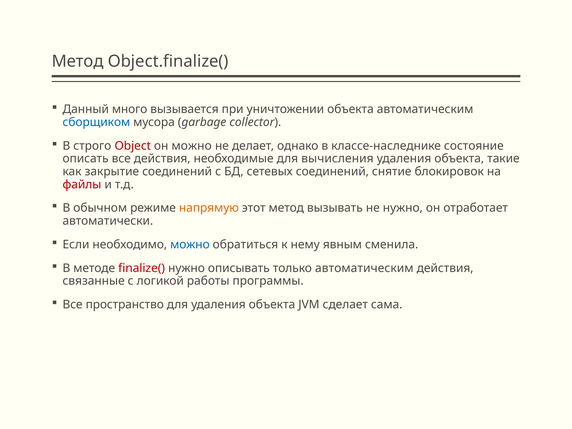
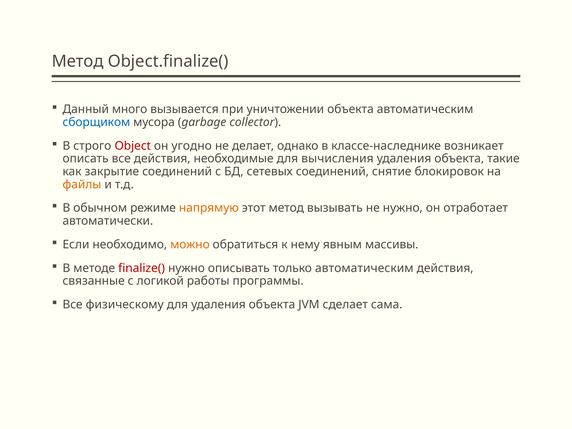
он можно: можно -> угодно (192, 146)
состояние: состояние -> возникает (474, 146)
файлы colour: red -> orange (82, 184)
можно colour: blue -> orange (190, 245)
сменила: сменила -> массивы (392, 245)
пространство: пространство -> физическому (125, 305)
